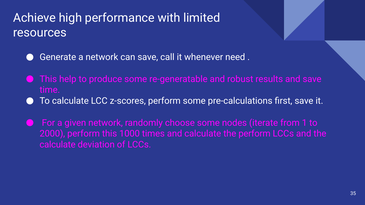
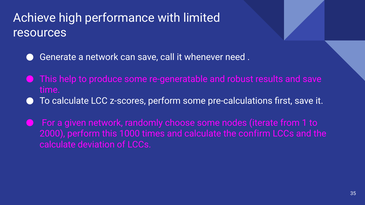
the perform: perform -> confirm (254, 134)
